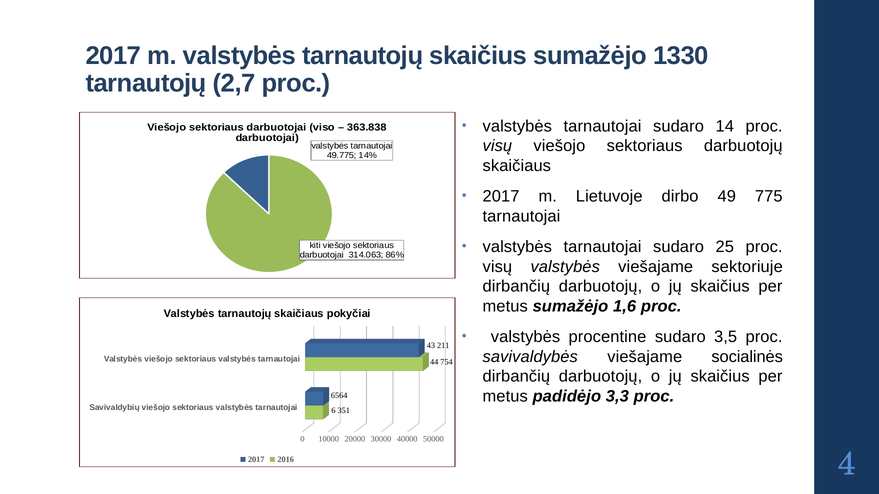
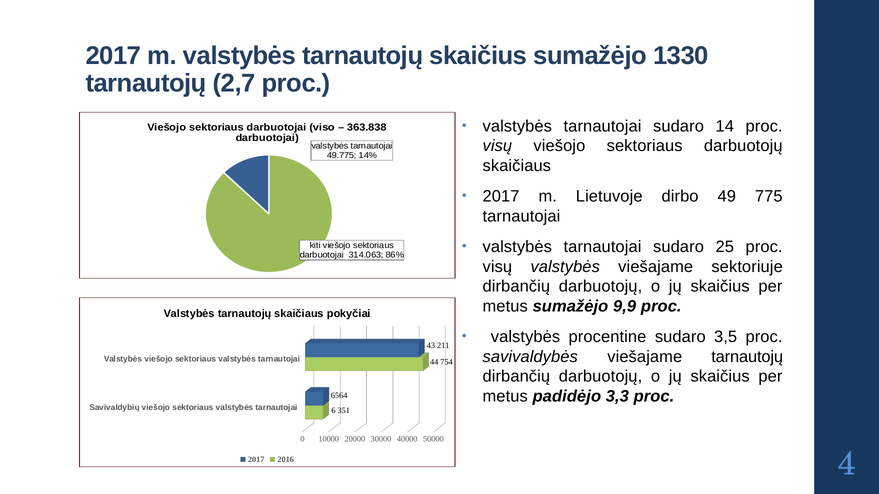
1,6: 1,6 -> 9,9 (625, 306)
viešajame socialinės: socialinės -> tarnautojų (747, 357)
